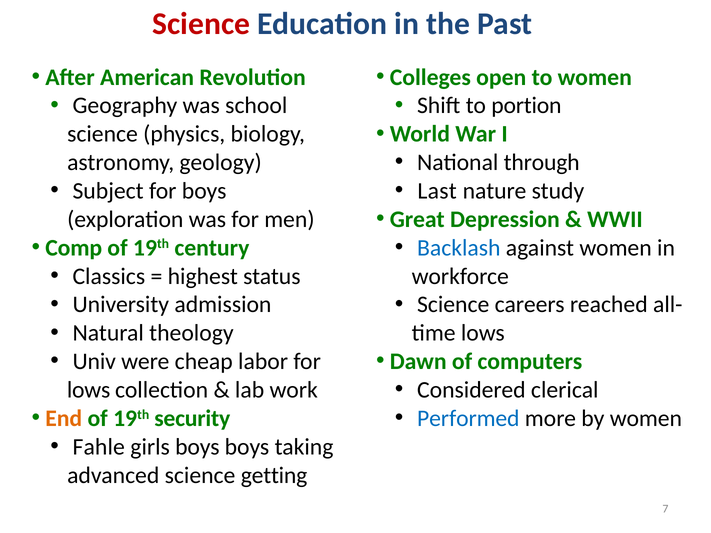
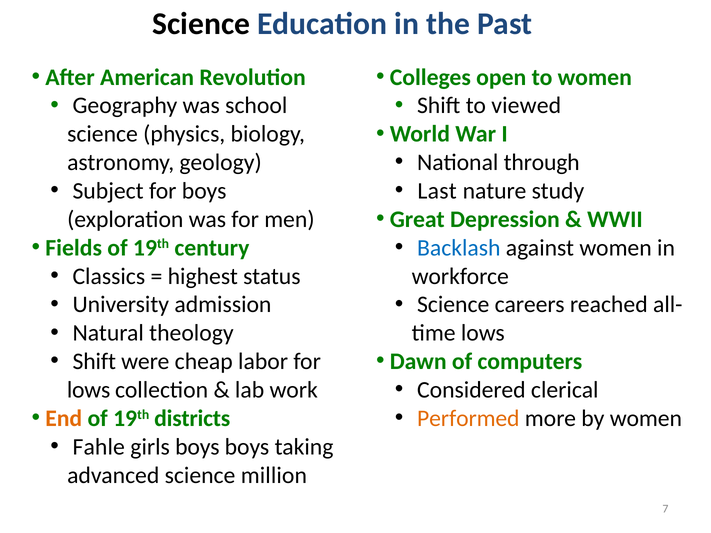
Science colour: red -> black (201, 24)
portion: portion -> viewed (526, 106)
Comp: Comp -> Fields (74, 248)
Univ: Univ -> Shift (94, 362)
security: security -> districts (192, 419)
Performed colour: blue -> orange (468, 419)
getting: getting -> million (274, 475)
